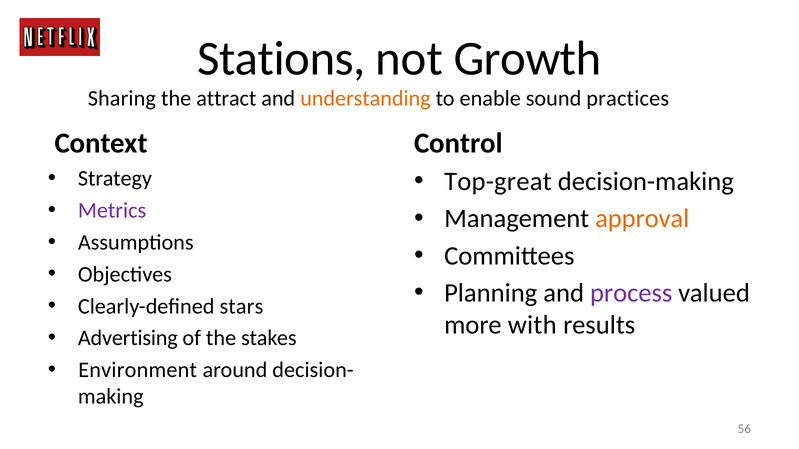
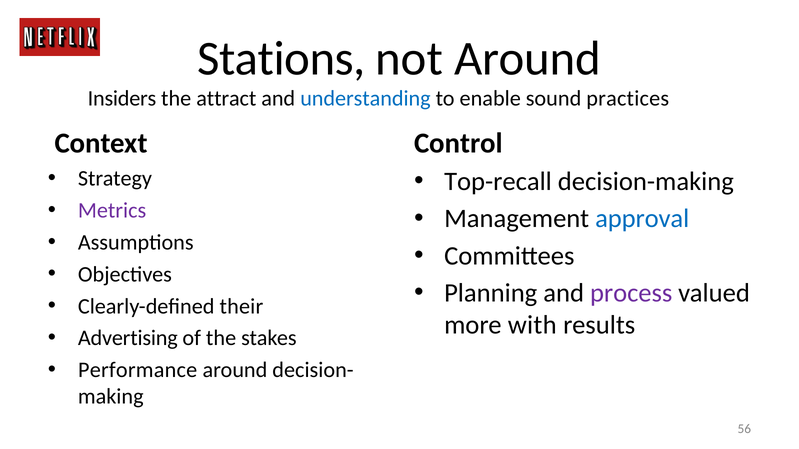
not Growth: Growth -> Around (527, 59)
Sharing: Sharing -> Insiders (122, 99)
understanding colour: orange -> blue (365, 99)
Top-great: Top-great -> Top-recall (498, 182)
approval colour: orange -> blue (642, 219)
stars: stars -> their (241, 307)
Environment: Environment -> Performance (138, 370)
